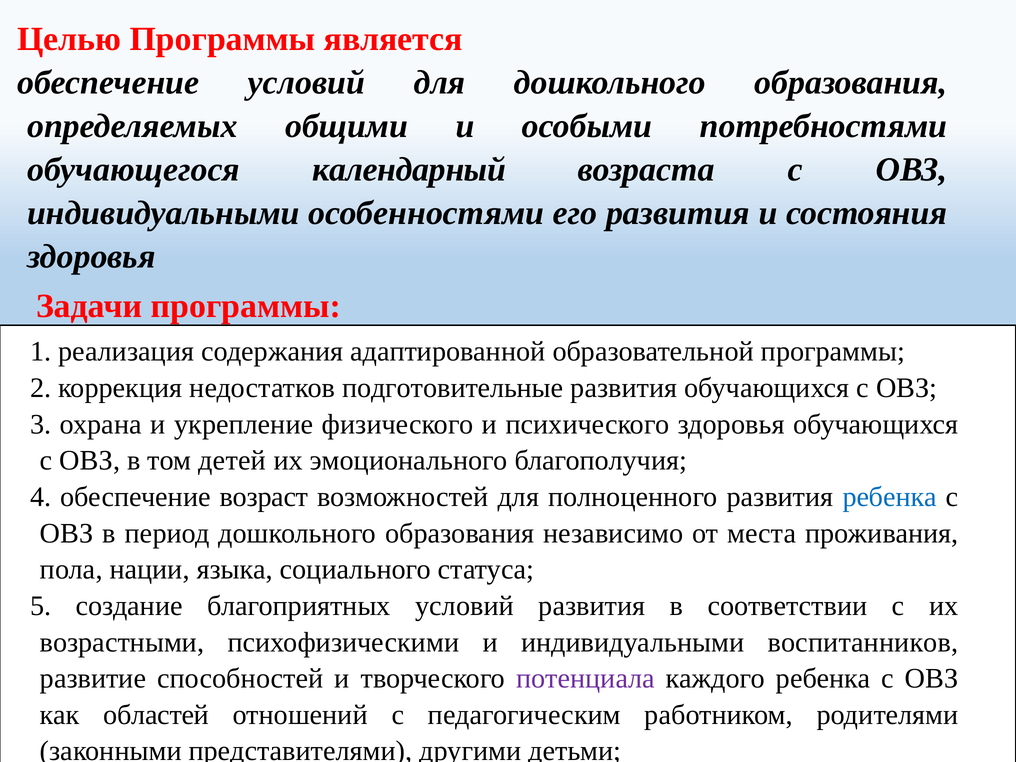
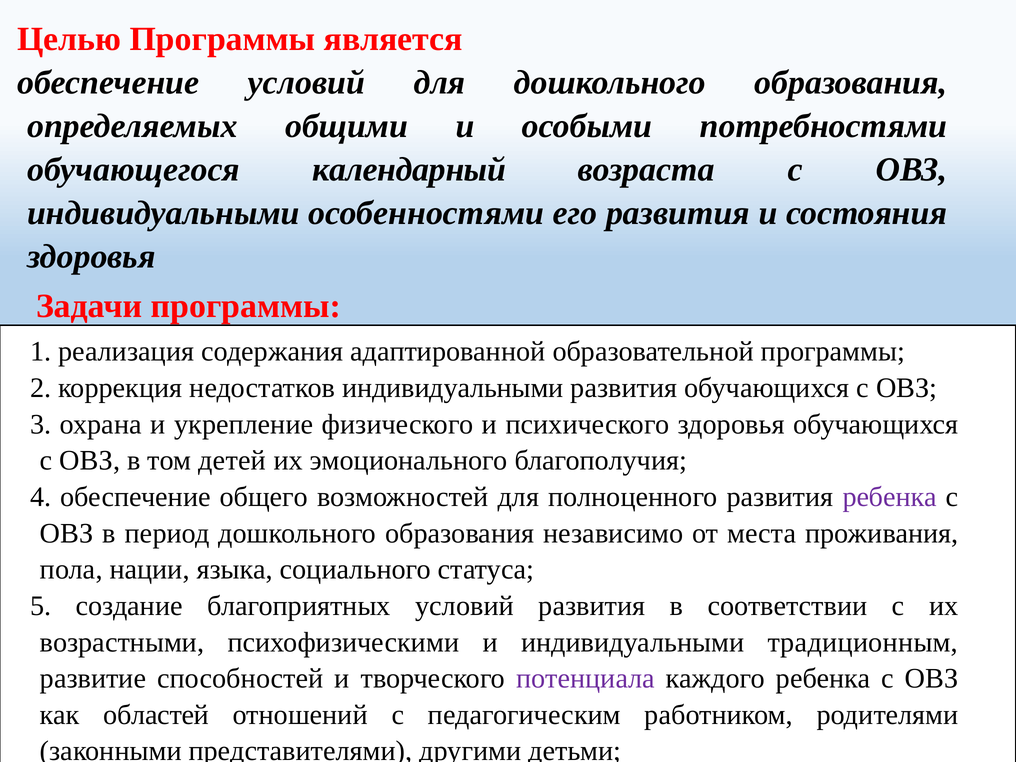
недостатков подготовительные: подготовительные -> индивидуальными (453, 388)
возраст: возраст -> общего (264, 497)
ребенка colour: blue -> purple (890, 497)
воспитанников: воспитанников -> традиционным (863, 642)
